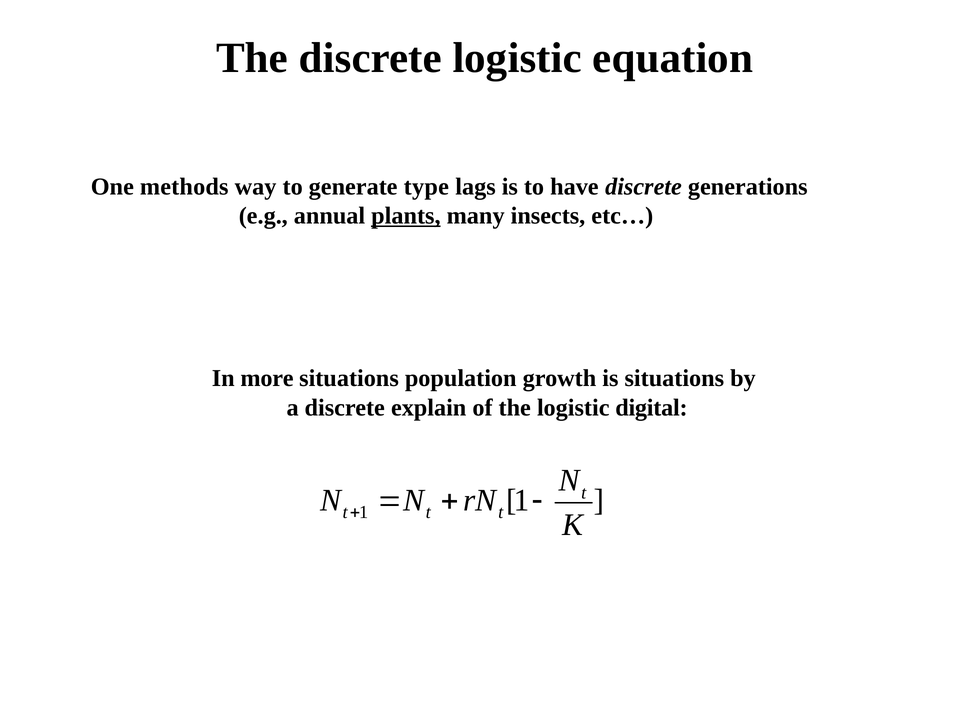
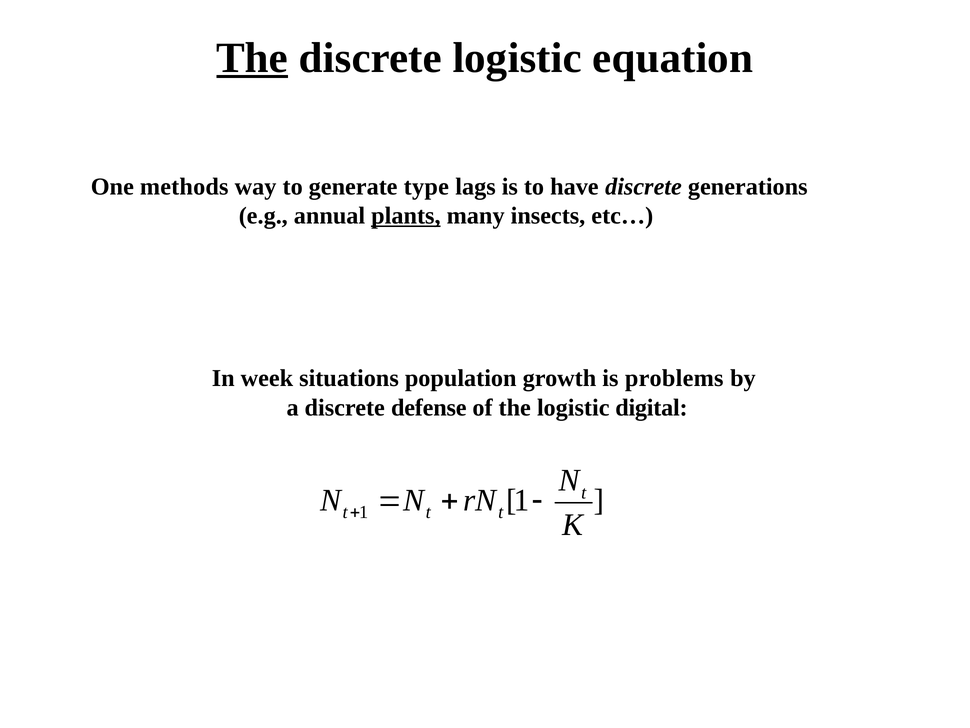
The underline: none -> present (252, 58)
more: more -> week (267, 378)
is situations: situations -> problems (674, 378)
explain: explain -> defense (429, 407)
